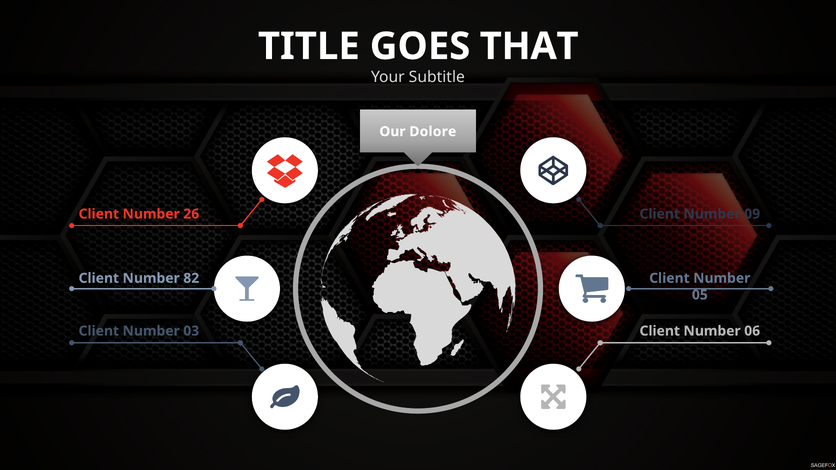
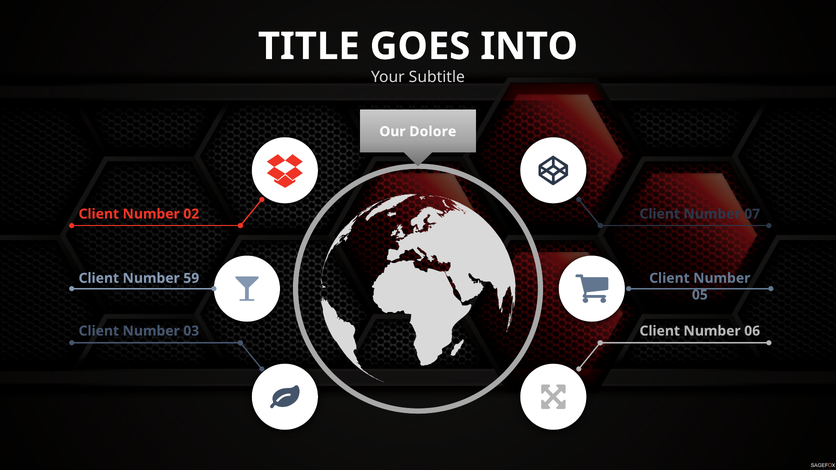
THAT: THAT -> INTO (529, 46)
26: 26 -> 02 (191, 214)
09: 09 -> 07 (752, 214)
82: 82 -> 59 (191, 278)
